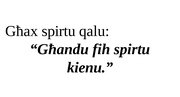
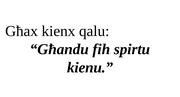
Għax spirtu: spirtu -> kienx (59, 31)
